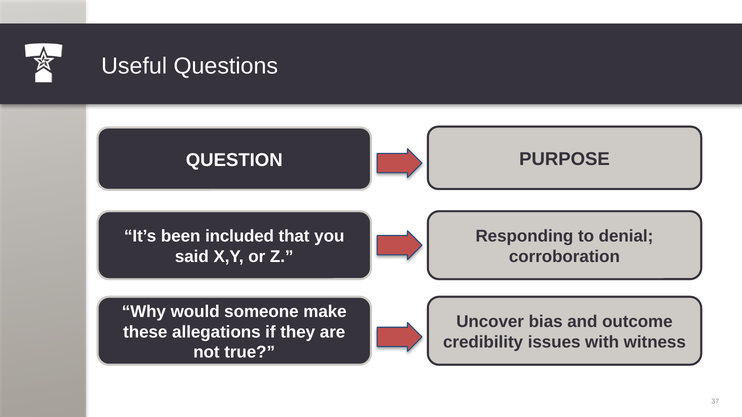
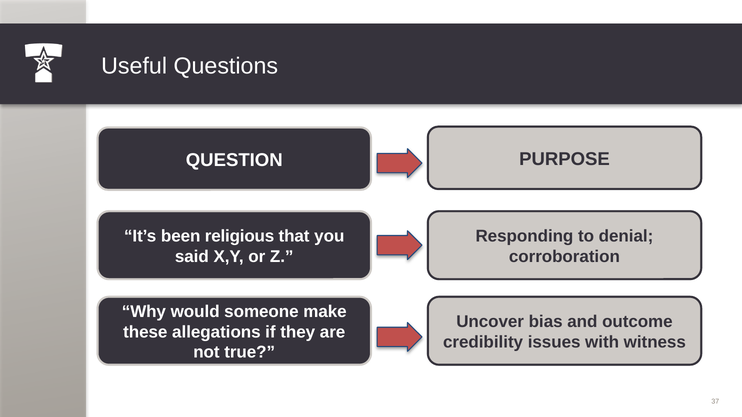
included: included -> religious (240, 236)
